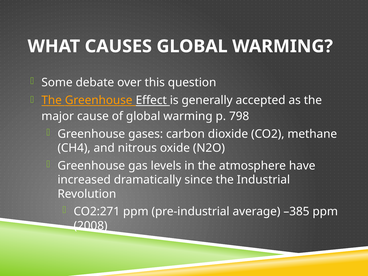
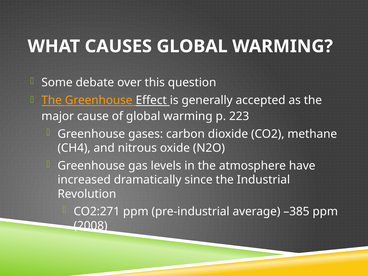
798: 798 -> 223 (239, 116)
